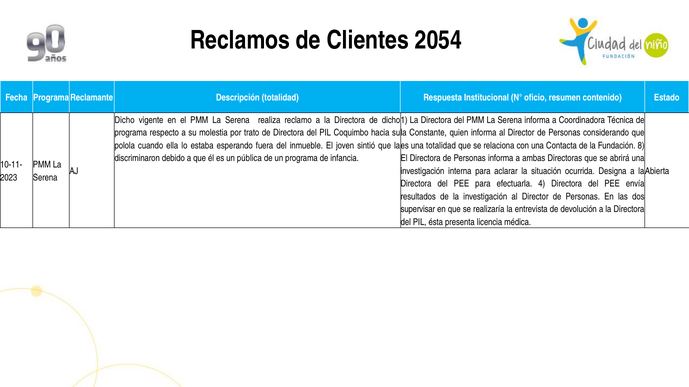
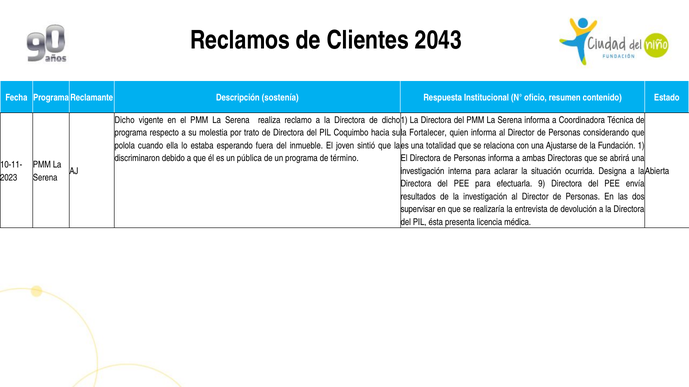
2054: 2054 -> 2043 (438, 41)
Descripción totalidad: totalidad -> sostenía (280, 98)
Constante: Constante -> Fortalecer (428, 133)
Contacta: Contacta -> Ajustarse (562, 146)
Fundación 8: 8 -> 1 (641, 146)
infancia: infancia -> término (345, 159)
4: 4 -> 9 (542, 184)
